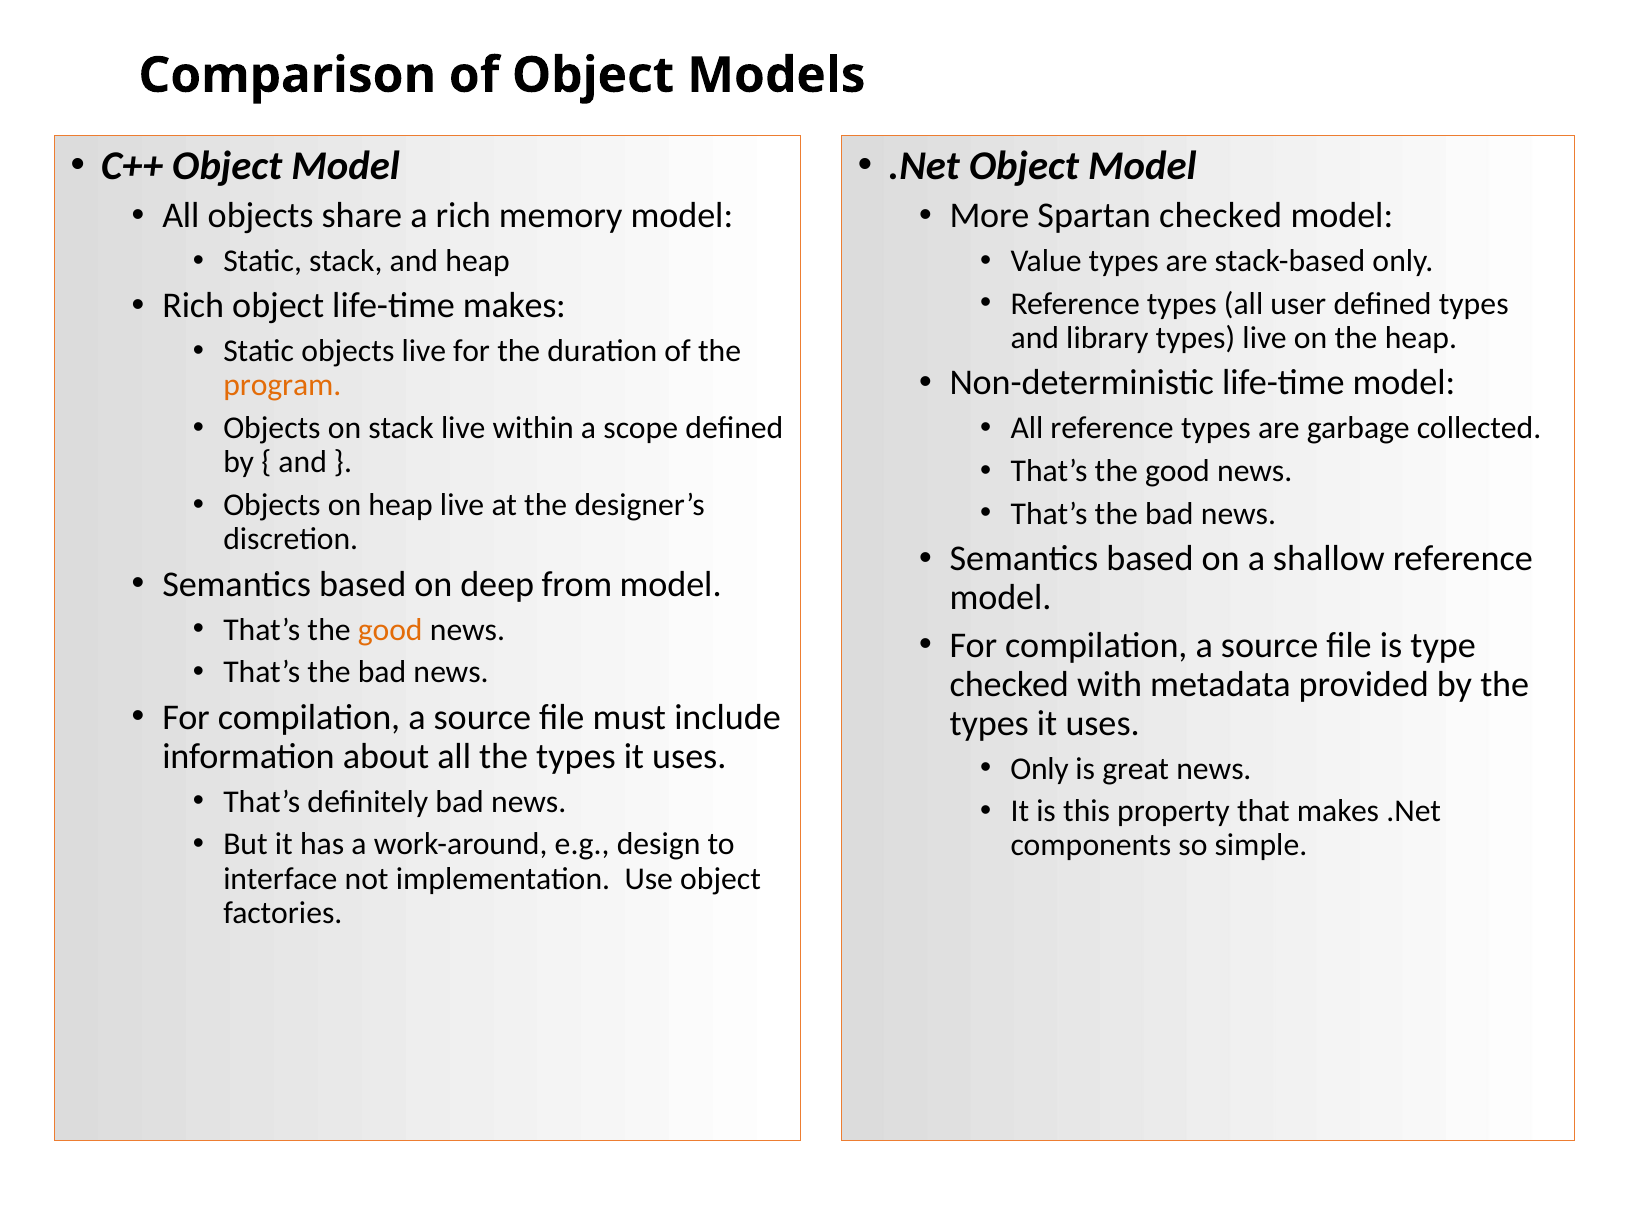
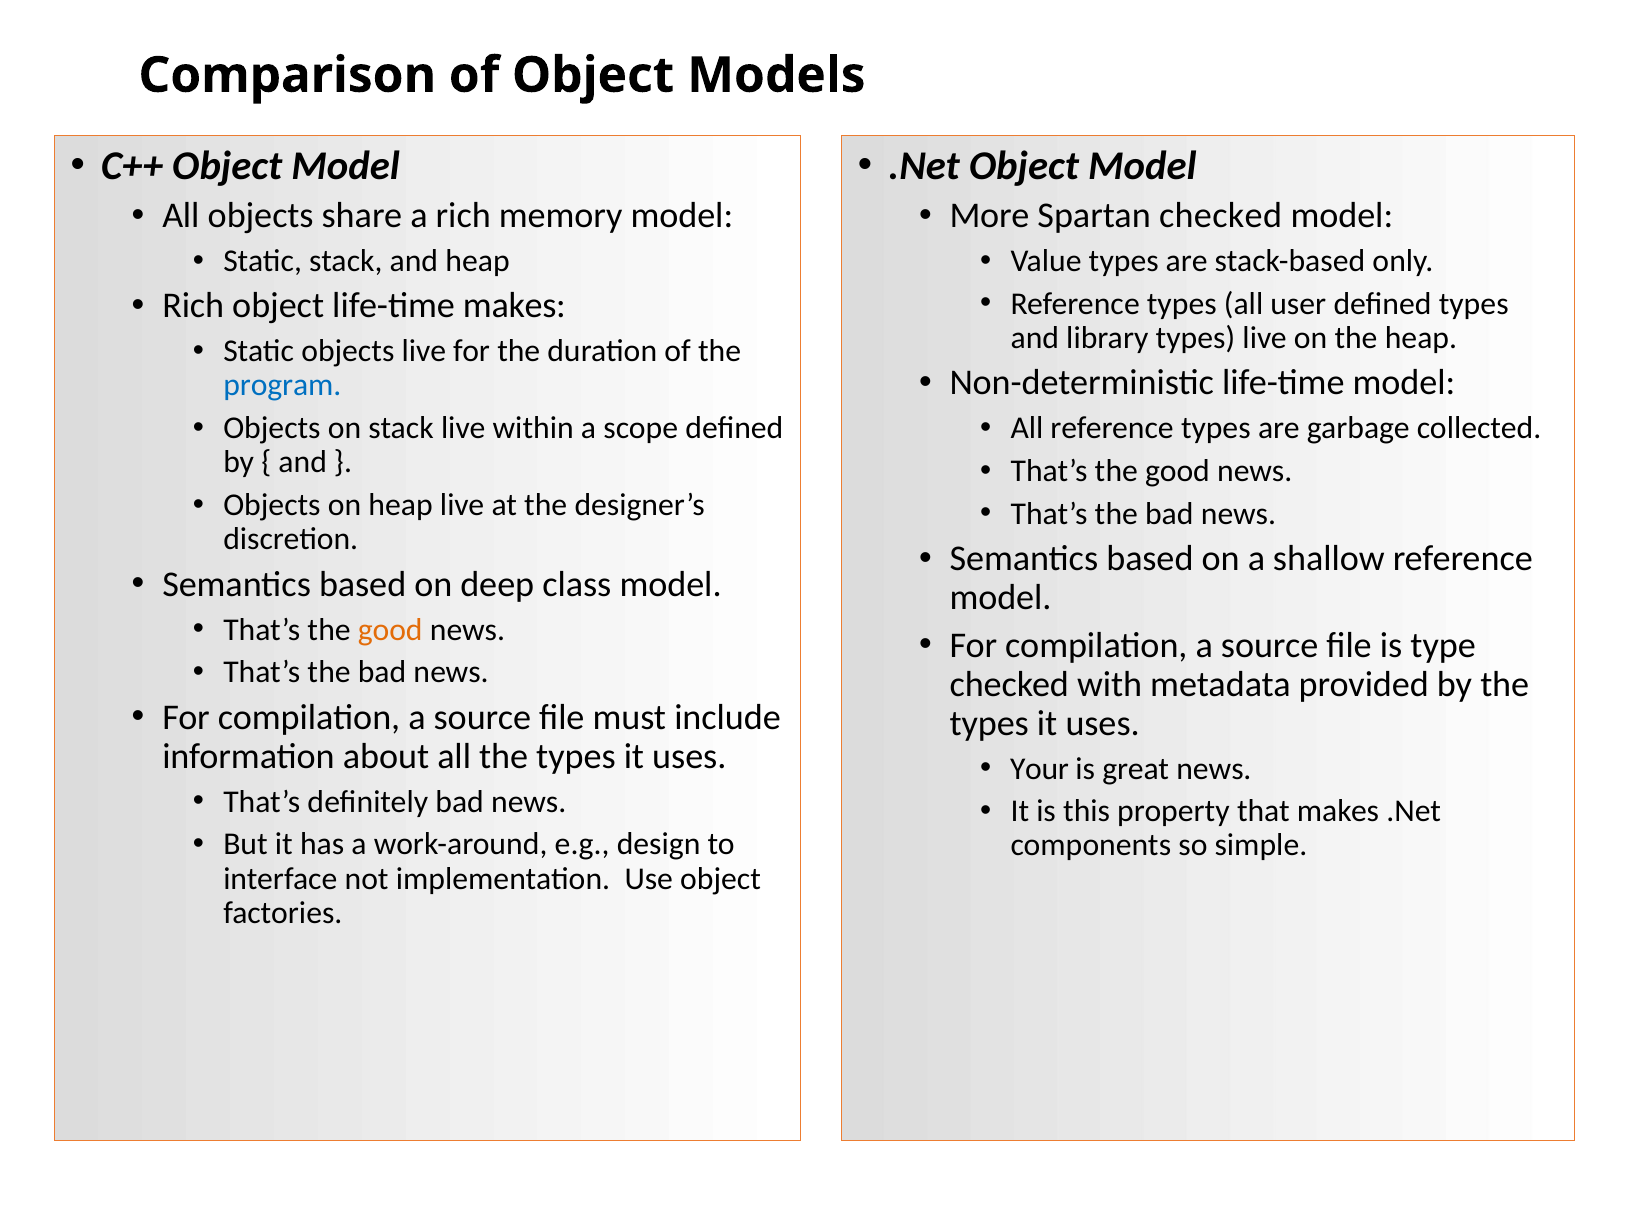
program colour: orange -> blue (282, 385)
from: from -> class (577, 584)
Only: Only -> Your (1040, 768)
